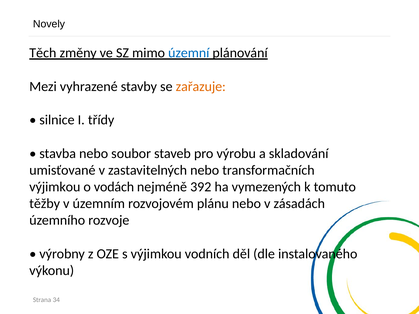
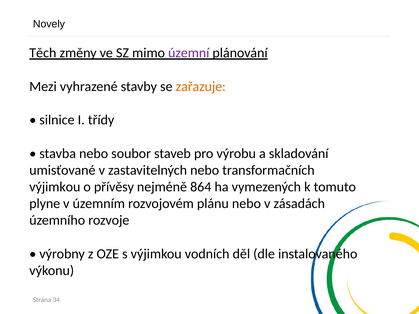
územní colour: blue -> purple (189, 53)
vodách: vodách -> přívěsy (114, 187)
392: 392 -> 864 (201, 187)
těžby: těžby -> plyne (45, 204)
